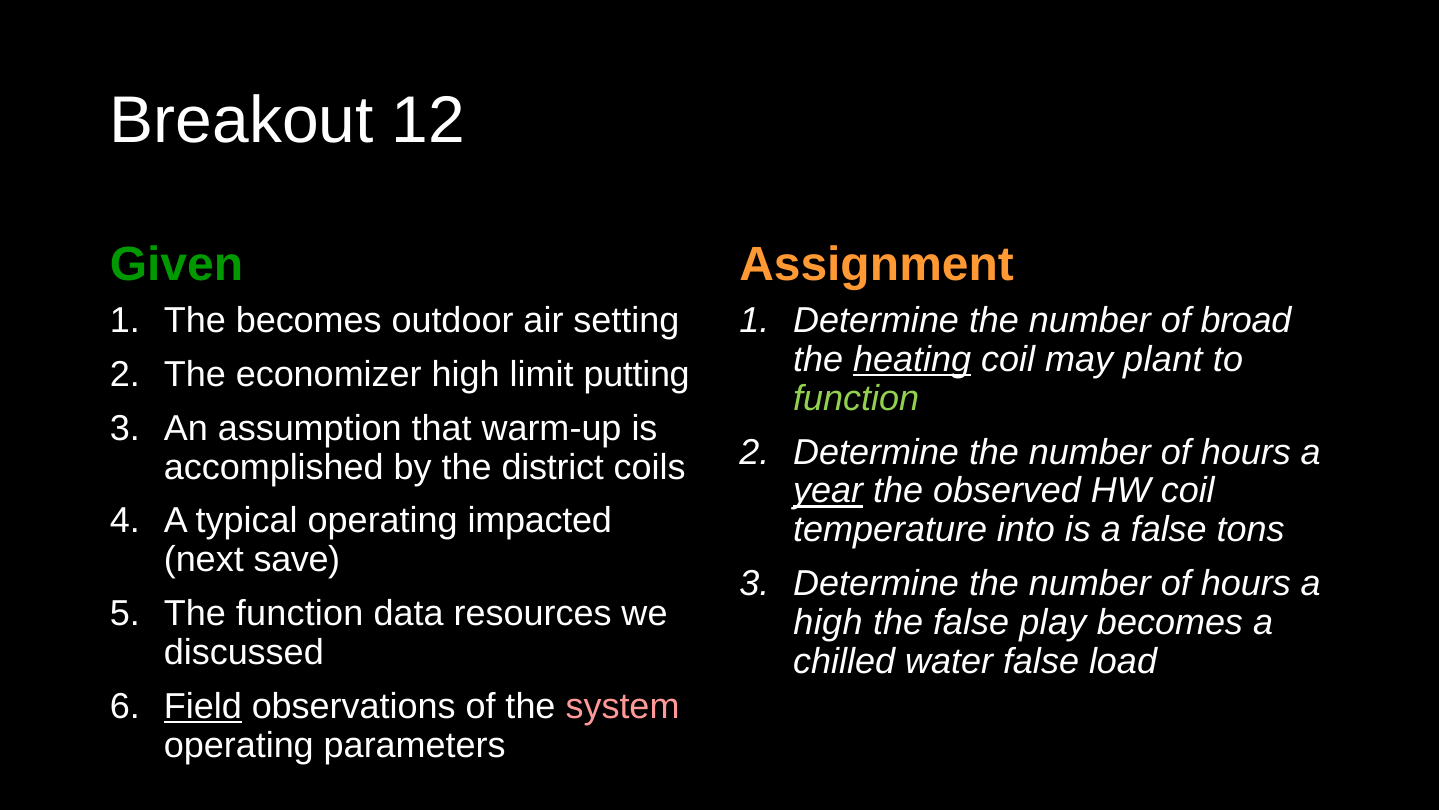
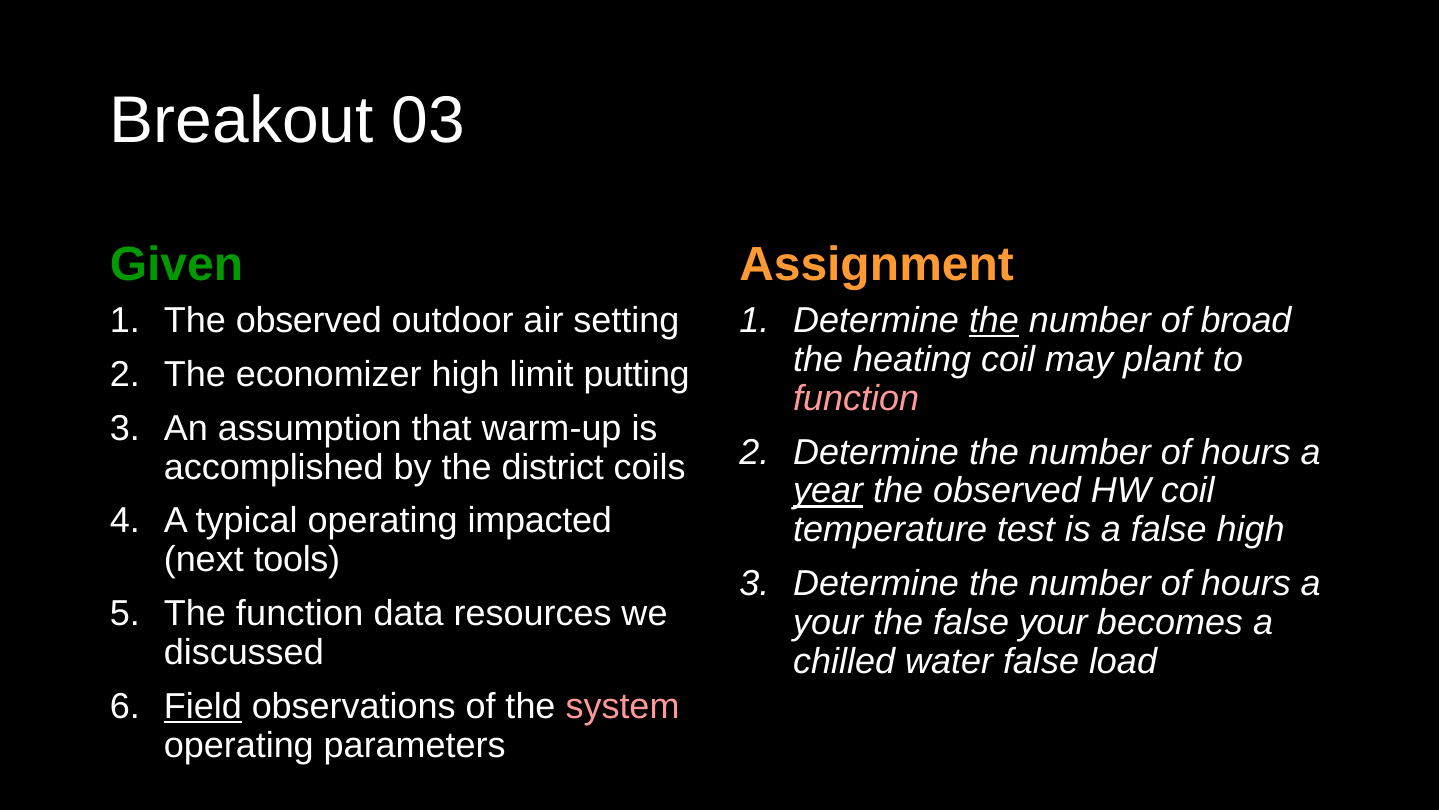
12: 12 -> 03 (429, 121)
becomes: becomes -> observed (309, 320)
the underline: none -> present (994, 320)
heating underline: present -> none (912, 359)
function colour: light green -> pink (856, 398)
into: into -> test (1026, 529)
false tons: tons -> high (1251, 529)
save: save -> tools (297, 559)
high: high -> your (828, 622)
false play: play -> your (1053, 622)
